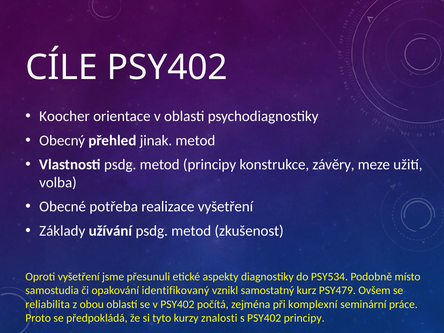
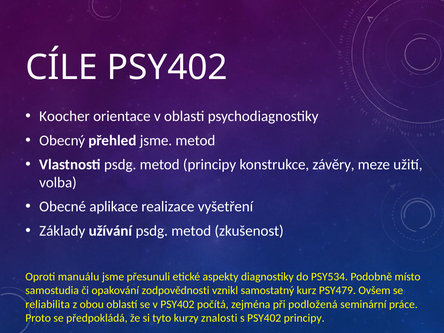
přehled jinak: jinak -> jsme (156, 140)
potřeba: potřeba -> aplikace (114, 207)
Oproti vyšetření: vyšetření -> manuálu (79, 277)
identifikovaný: identifikovaný -> zodpovědnosti (176, 290)
komplexní: komplexní -> podložená (313, 304)
